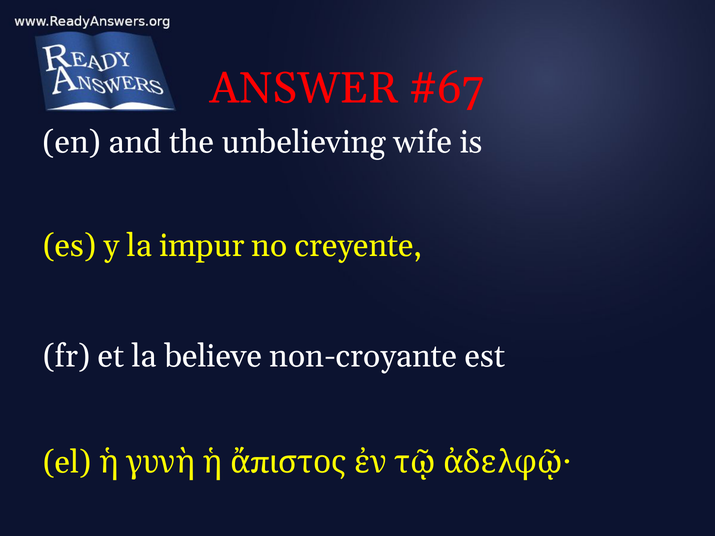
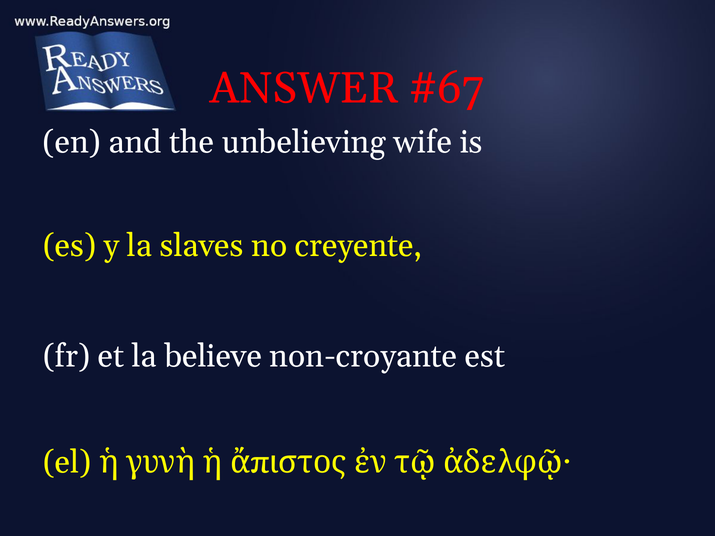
impur: impur -> slaves (202, 246)
